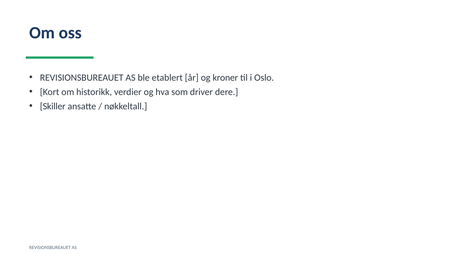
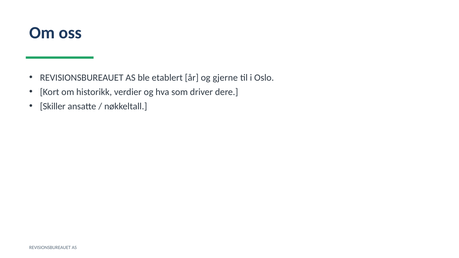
kroner: kroner -> gjerne (225, 78)
